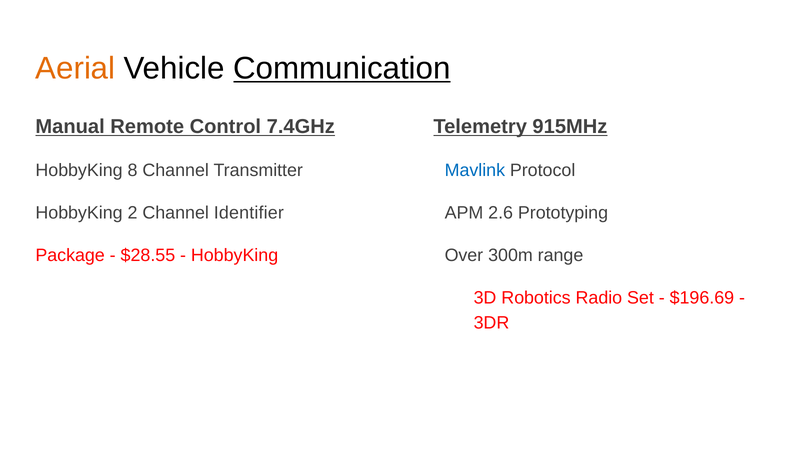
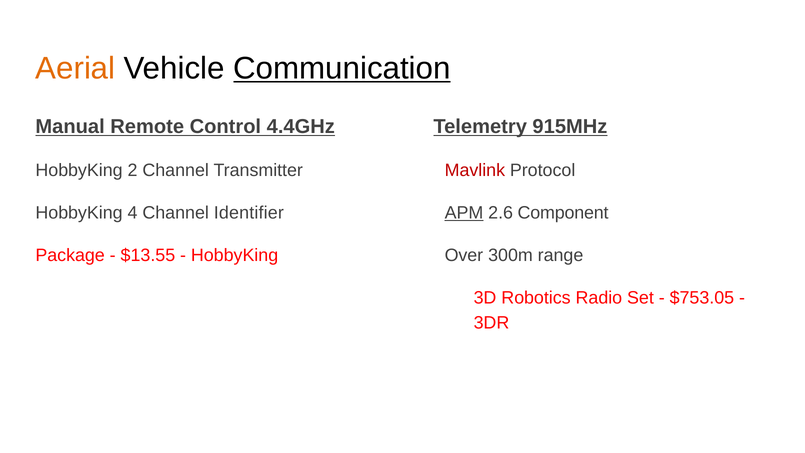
7.4GHz: 7.4GHz -> 4.4GHz (301, 127)
8: 8 -> 2 (133, 170)
Mavlink colour: blue -> red (475, 170)
2: 2 -> 4 (133, 213)
APM underline: none -> present (464, 213)
Prototyping: Prototyping -> Component (563, 213)
$28.55: $28.55 -> $13.55 (148, 255)
$196.69: $196.69 -> $753.05 (702, 298)
